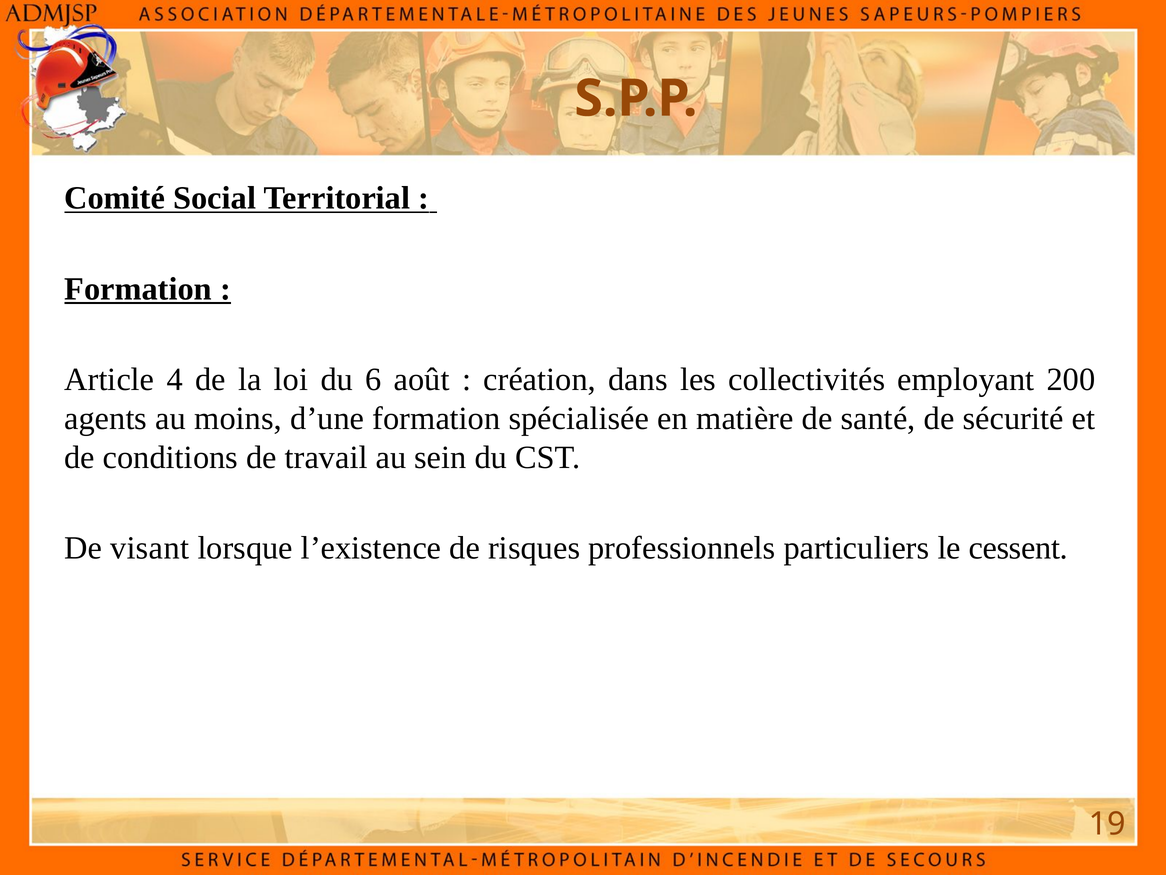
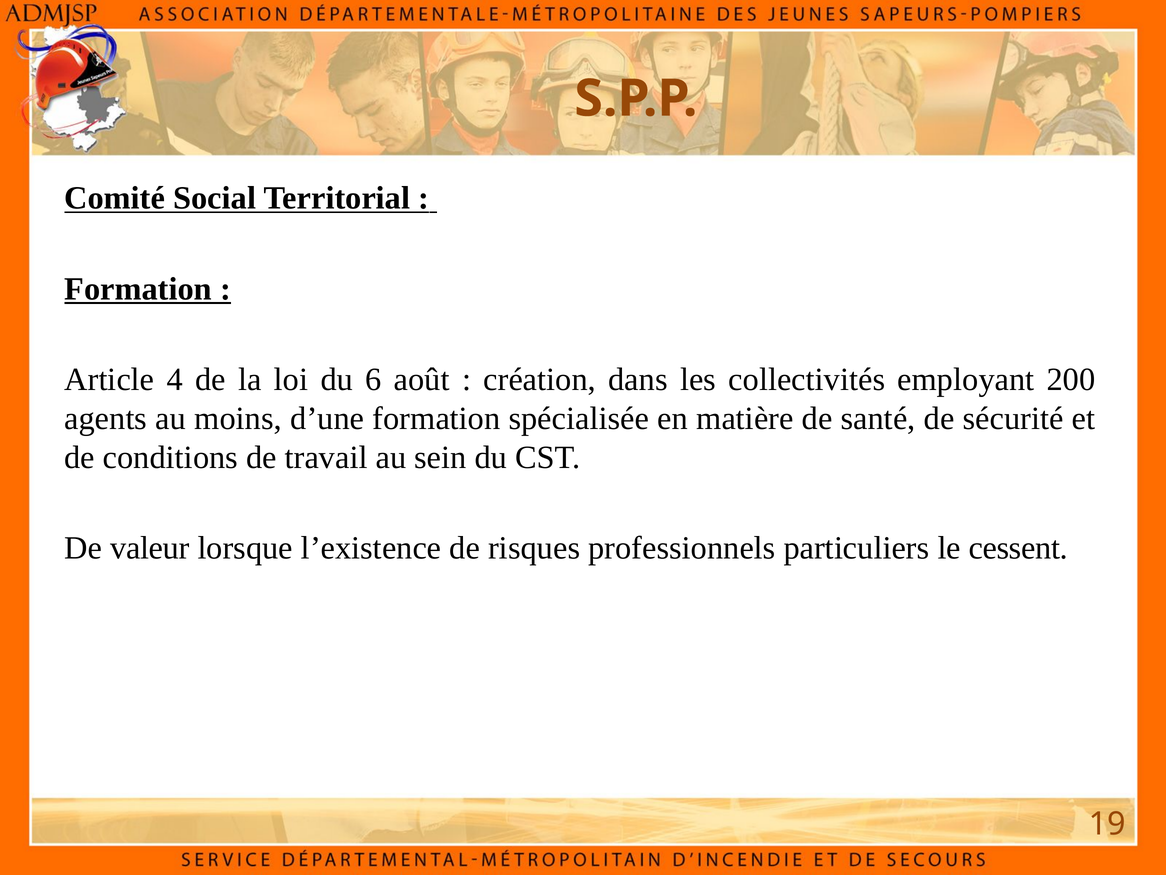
visant: visant -> valeur (150, 548)
